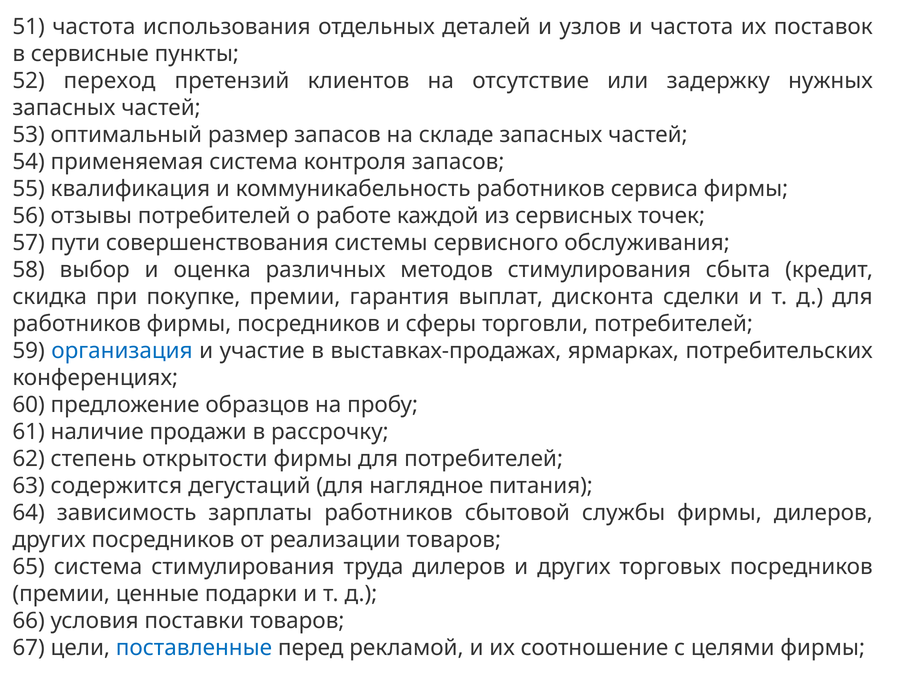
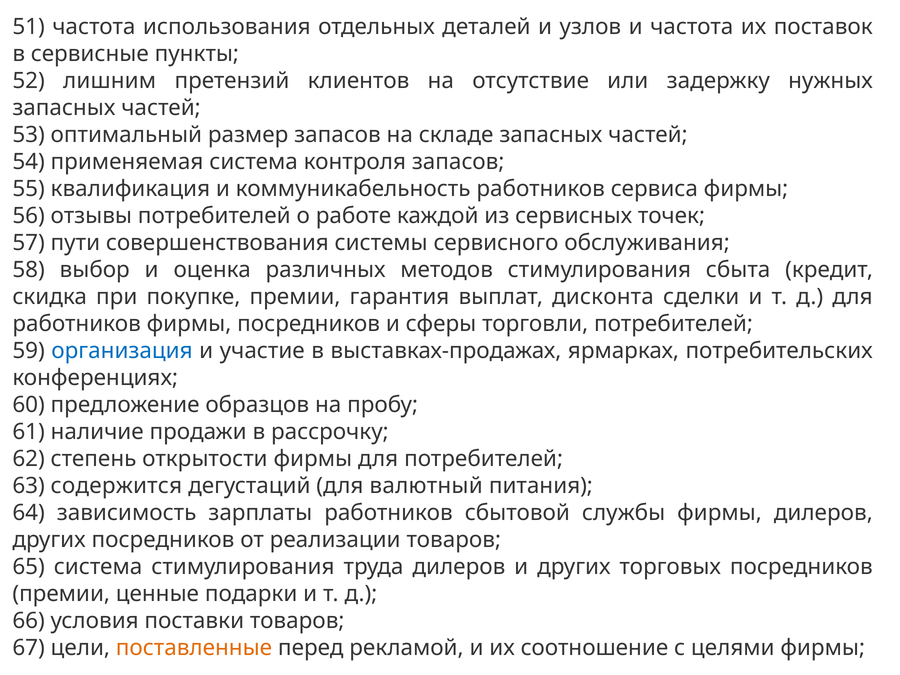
переход: переход -> лишним (110, 81)
наглядное: наглядное -> валютный (426, 486)
поставленные colour: blue -> orange (194, 648)
